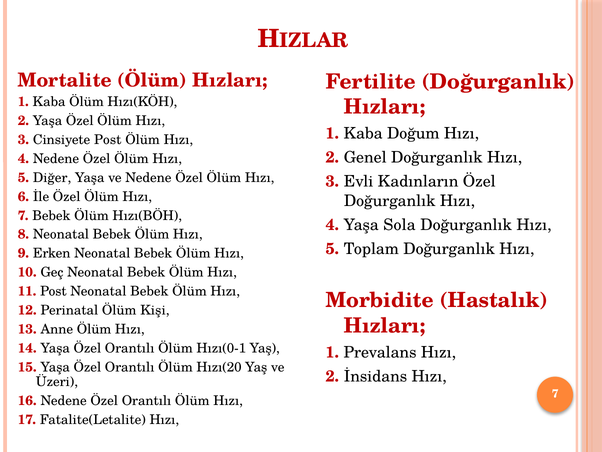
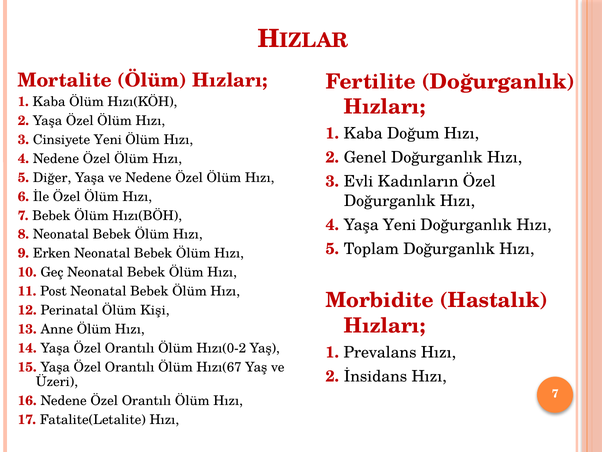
Cinsiyete Post: Post -> Yeni (108, 140)
Yaşa Sola: Sola -> Yeni (400, 225)
Hızı(0-1: Hızı(0-1 -> Hızı(0-2 (221, 348)
Hızı(20: Hızı(20 -> Hızı(67 (219, 367)
